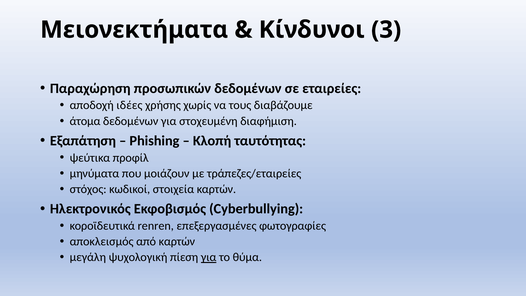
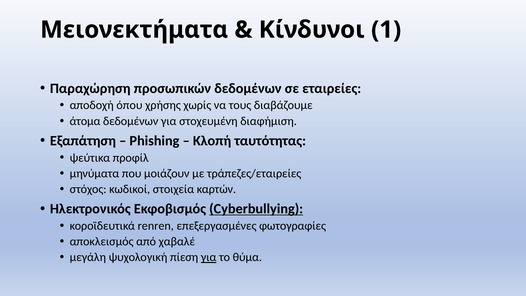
3: 3 -> 1 (386, 30)
ιδέες: ιδέες -> όπου (129, 105)
Cyberbullying underline: none -> present (256, 209)
από καρτών: καρτών -> χαβαλέ (177, 241)
